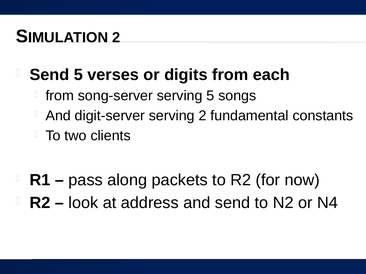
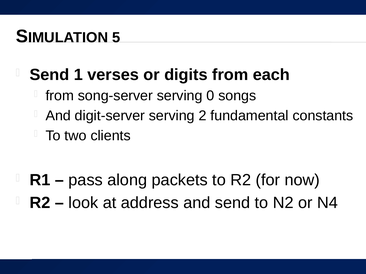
2: 2 -> 5 (116, 38)
Send 5: 5 -> 1 (78, 75)
serving 5: 5 -> 0 (210, 96)
